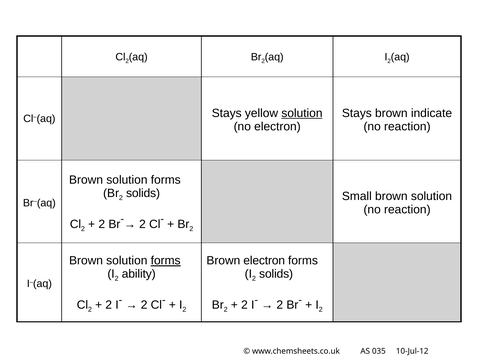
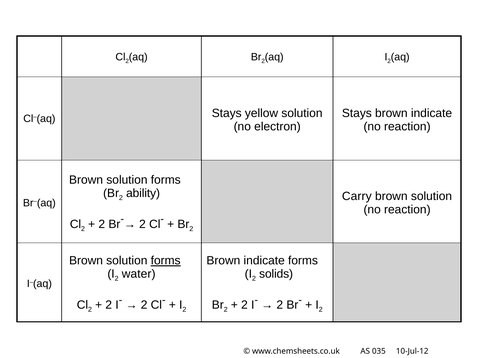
solution underline: present -> none (302, 113)
solids: solids -> ability (143, 194)
Small: Small -> Carry (357, 197)
electron: electron -> indicate (264, 261)
ability: ability -> water (139, 274)
